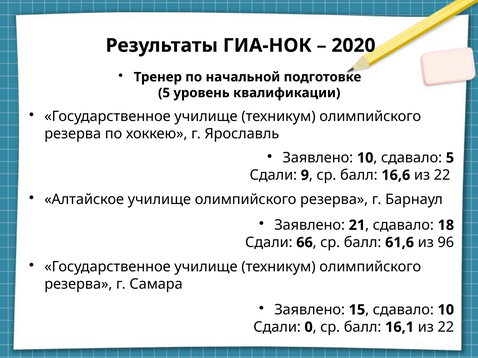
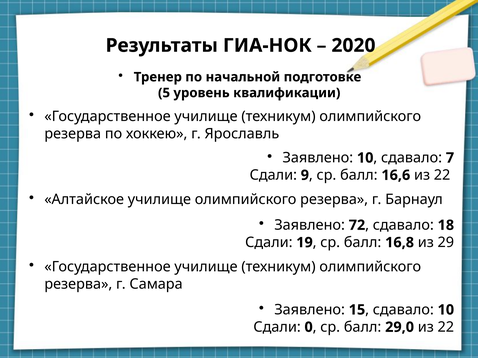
сдавало 5: 5 -> 7 (450, 158)
21: 21 -> 72 (357, 225)
66: 66 -> 19 (305, 243)
61,6: 61,6 -> 16,8 (400, 243)
96: 96 -> 29 (446, 243)
16,1: 16,1 -> 29,0 (400, 328)
